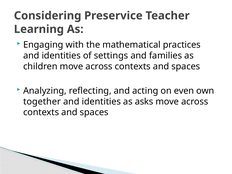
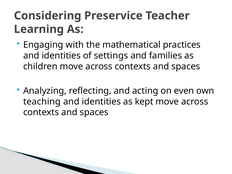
together: together -> teaching (42, 102)
asks: asks -> kept (144, 102)
